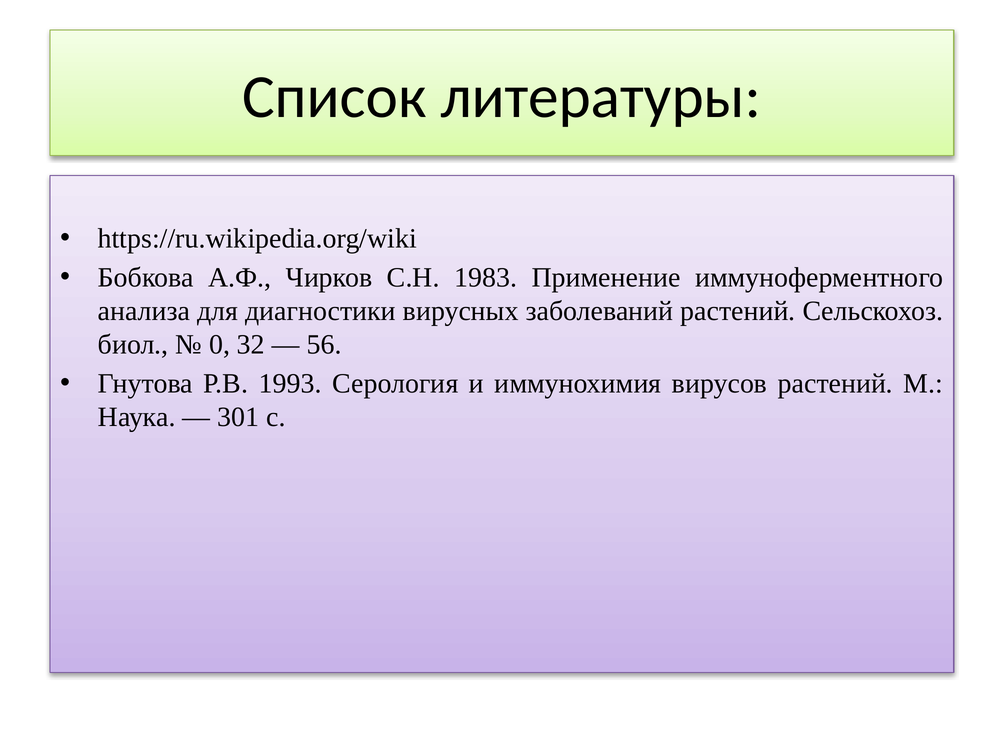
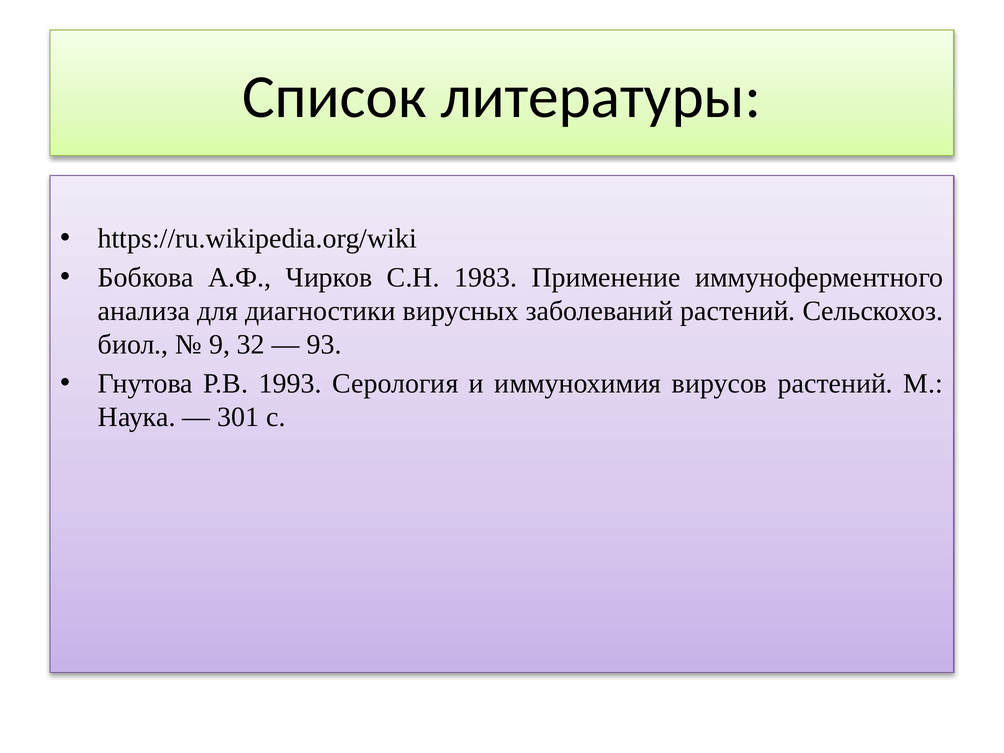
0: 0 -> 9 (220, 344)
56: 56 -> 93 (324, 344)
